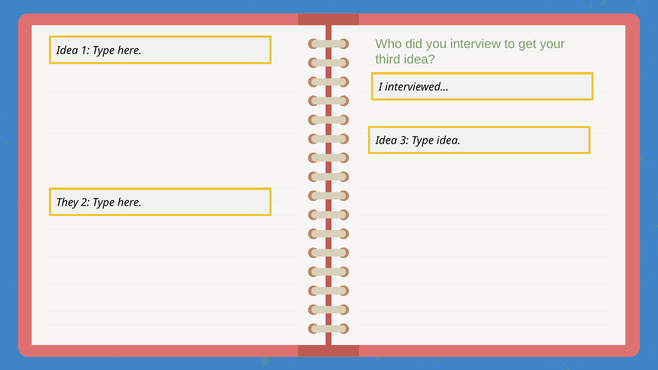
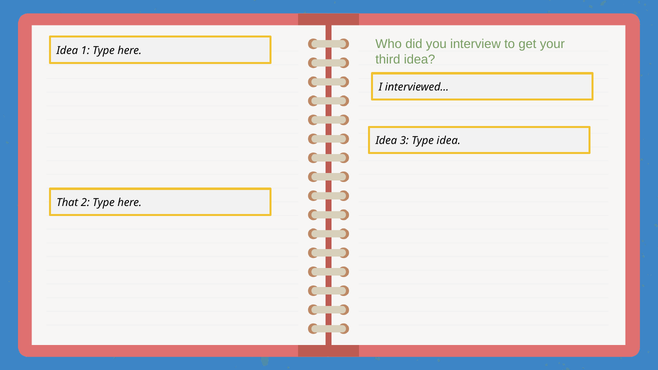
They: They -> That (67, 203)
